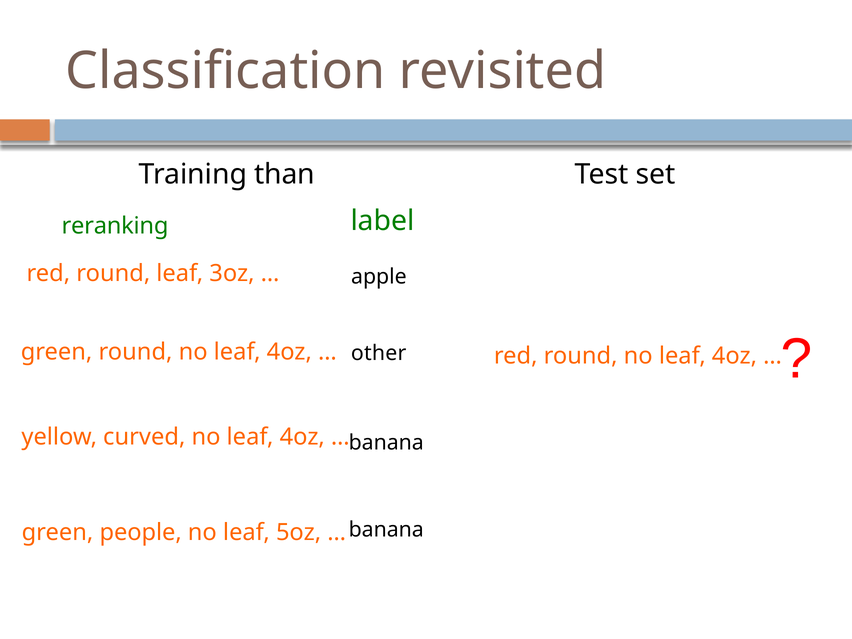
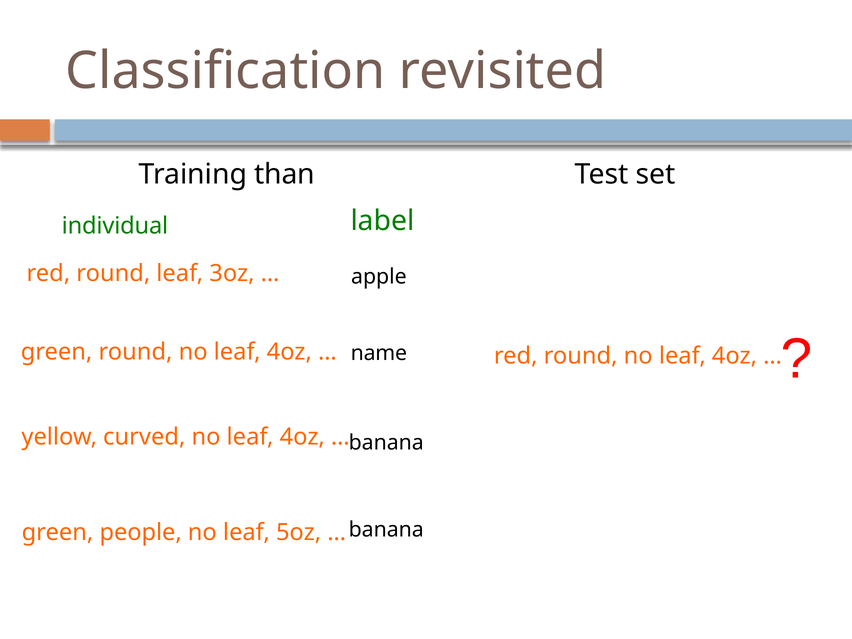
reranking: reranking -> individual (115, 226)
other: other -> name (379, 353)
